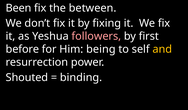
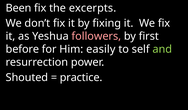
between: between -> excerpts (93, 8)
being: being -> easily (101, 49)
and colour: yellow -> light green (162, 49)
binding: binding -> practice (81, 78)
